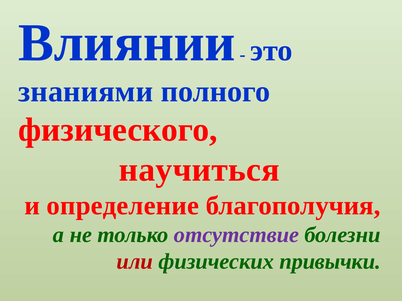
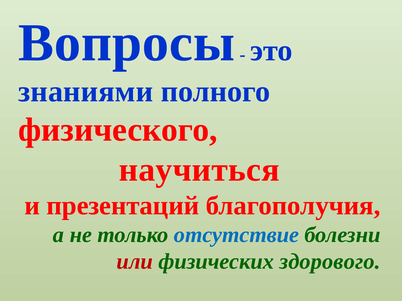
Влиянии: Влиянии -> Вопросы (127, 43)
определение: определение -> презентаций (123, 206)
отсутствие colour: purple -> blue (236, 235)
привычки: привычки -> здорового (330, 262)
